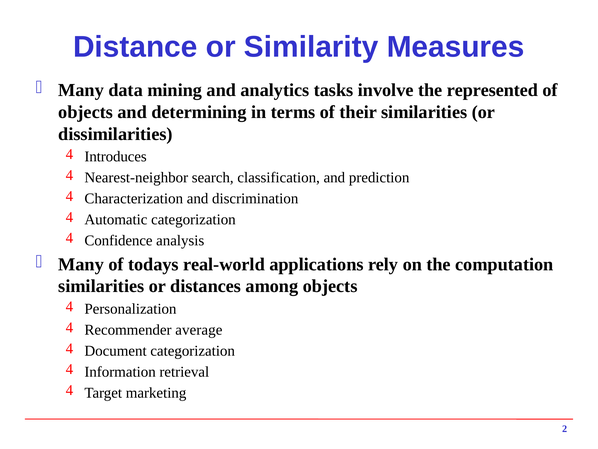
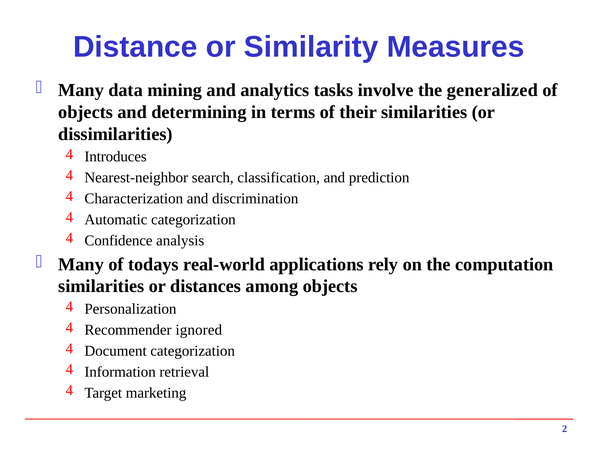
represented: represented -> generalized (492, 90)
average: average -> ignored (199, 330)
